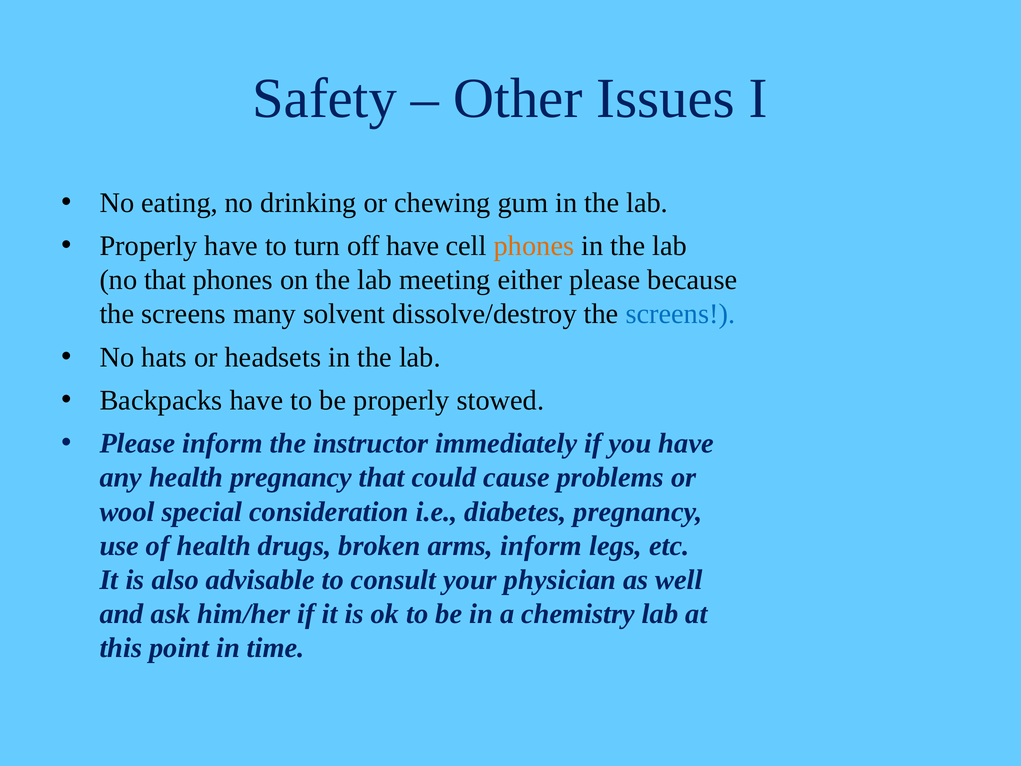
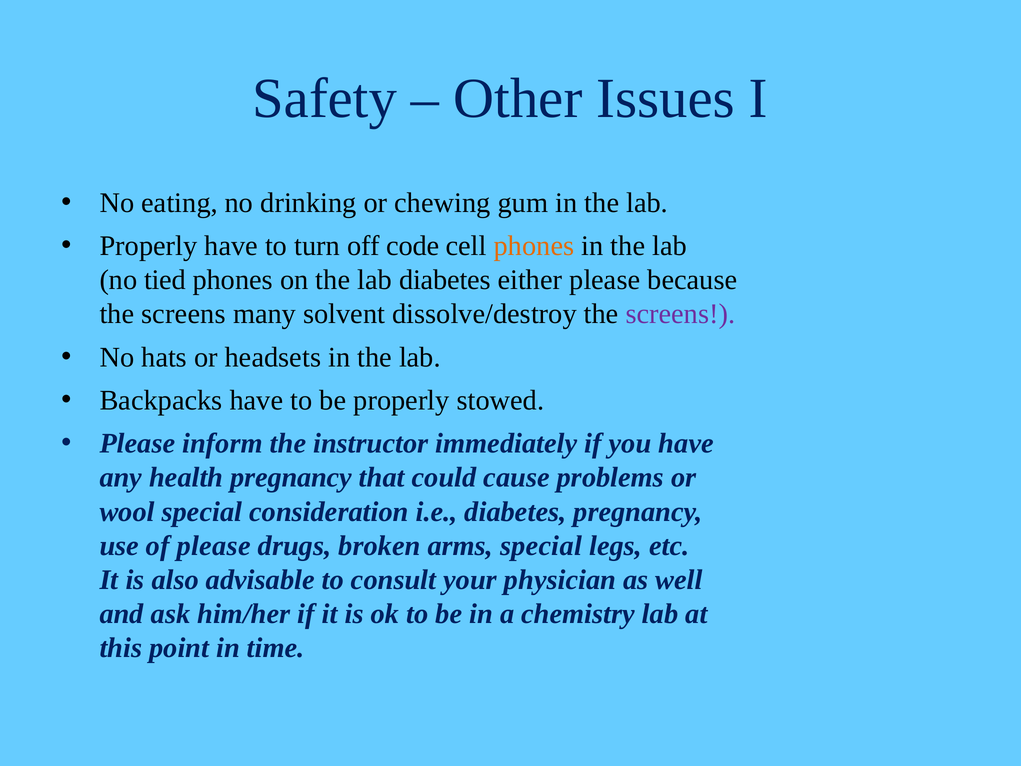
off have: have -> code (413, 246)
no that: that -> tied (165, 280)
lab meeting: meeting -> diabetes (445, 280)
screens colour: blue -> purple (680, 314)
of health: health -> please (214, 546)
arms inform: inform -> special (541, 546)
